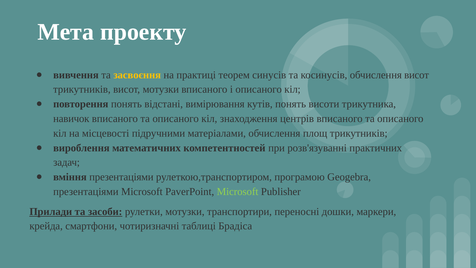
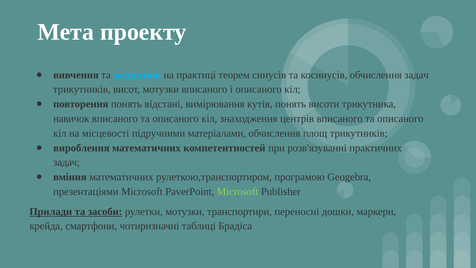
засвоєння colour: yellow -> light blue (137, 75)
обчислення висот: висот -> задач (417, 75)
вміння презентаціями: презентаціями -> математичних (121, 177)
